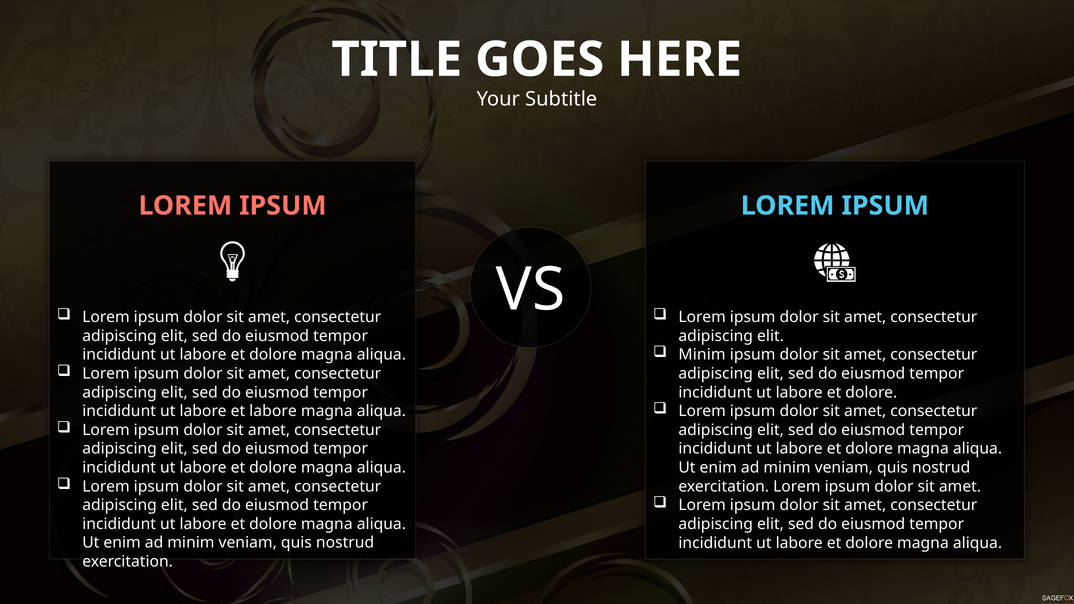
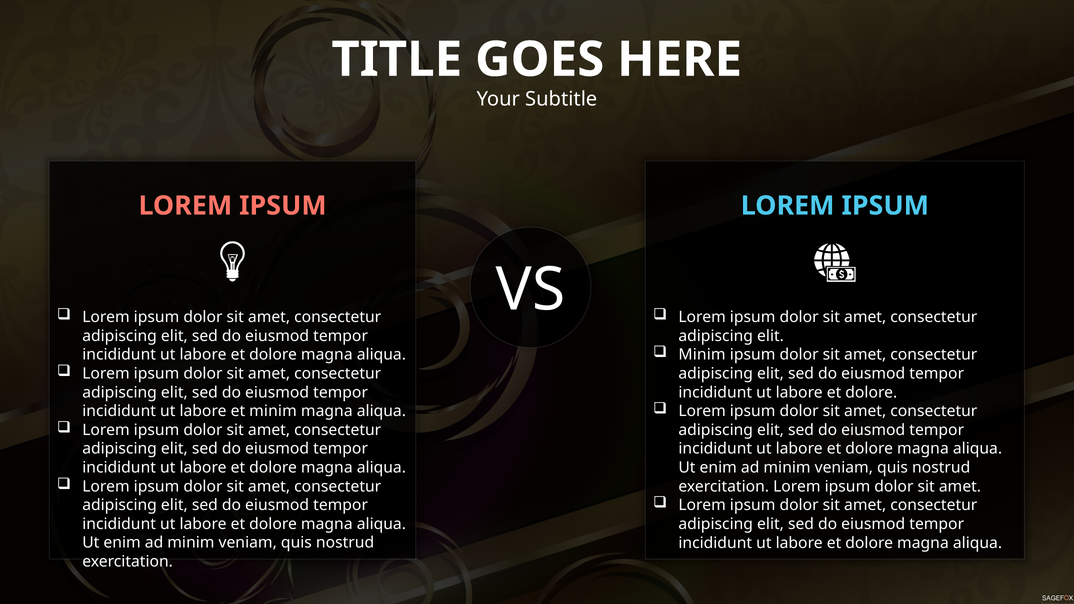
et labore: labore -> minim (273, 411)
